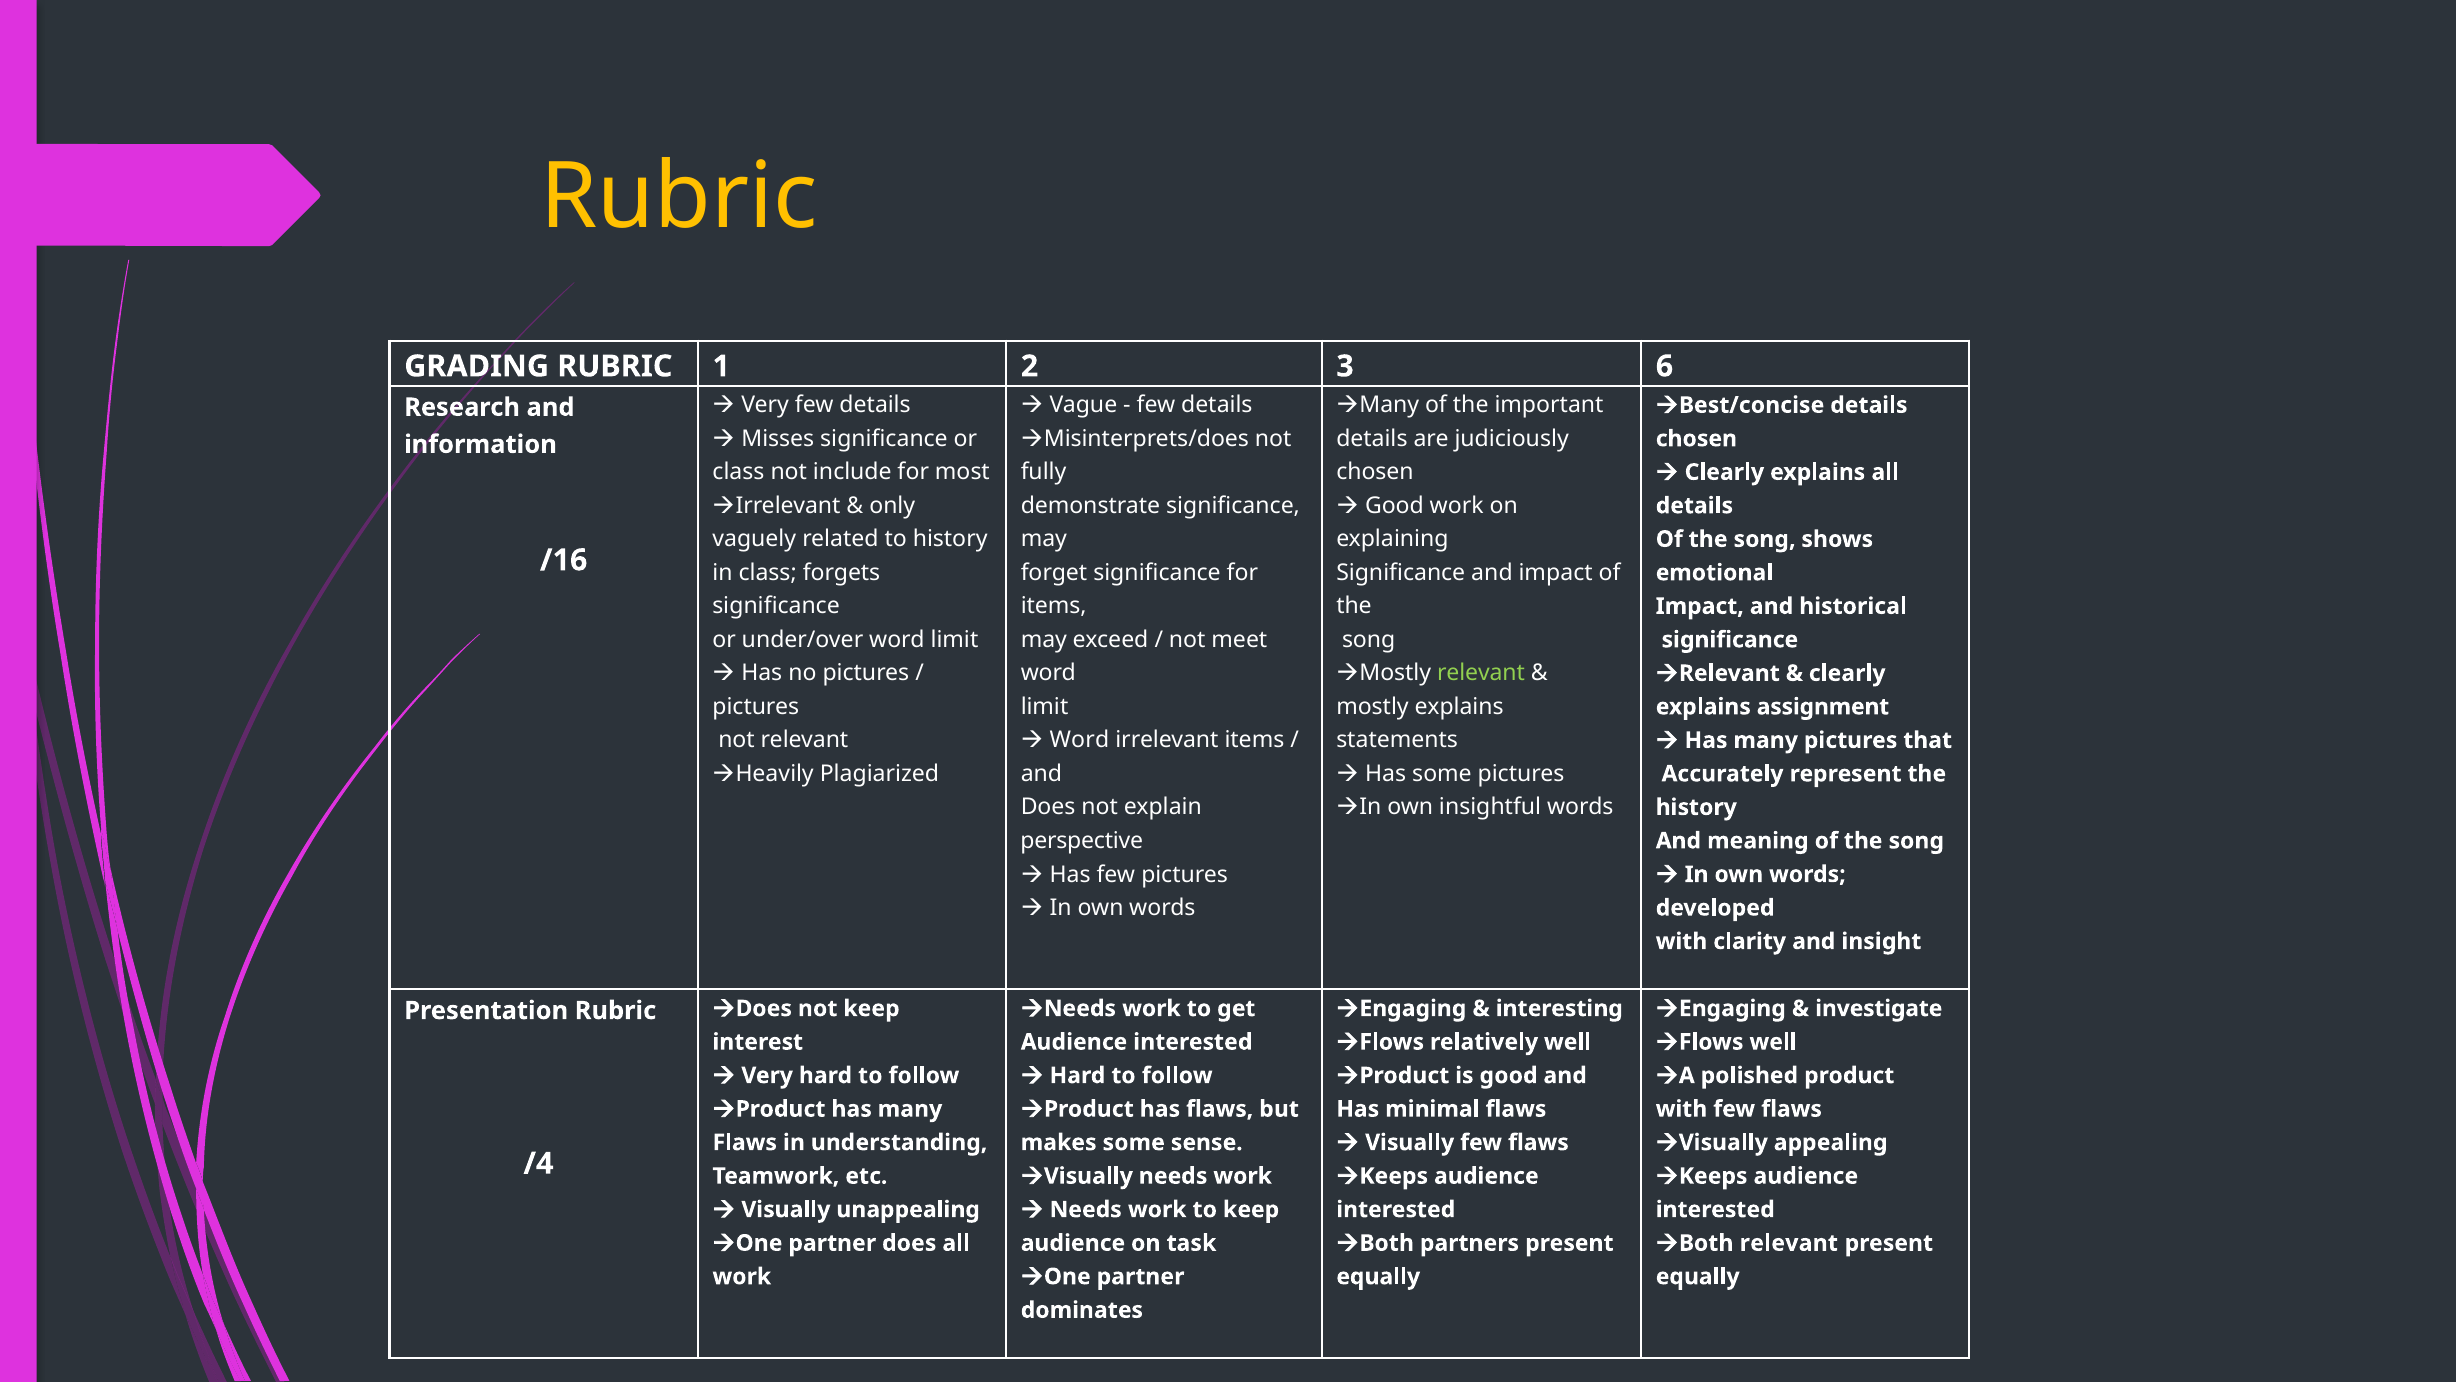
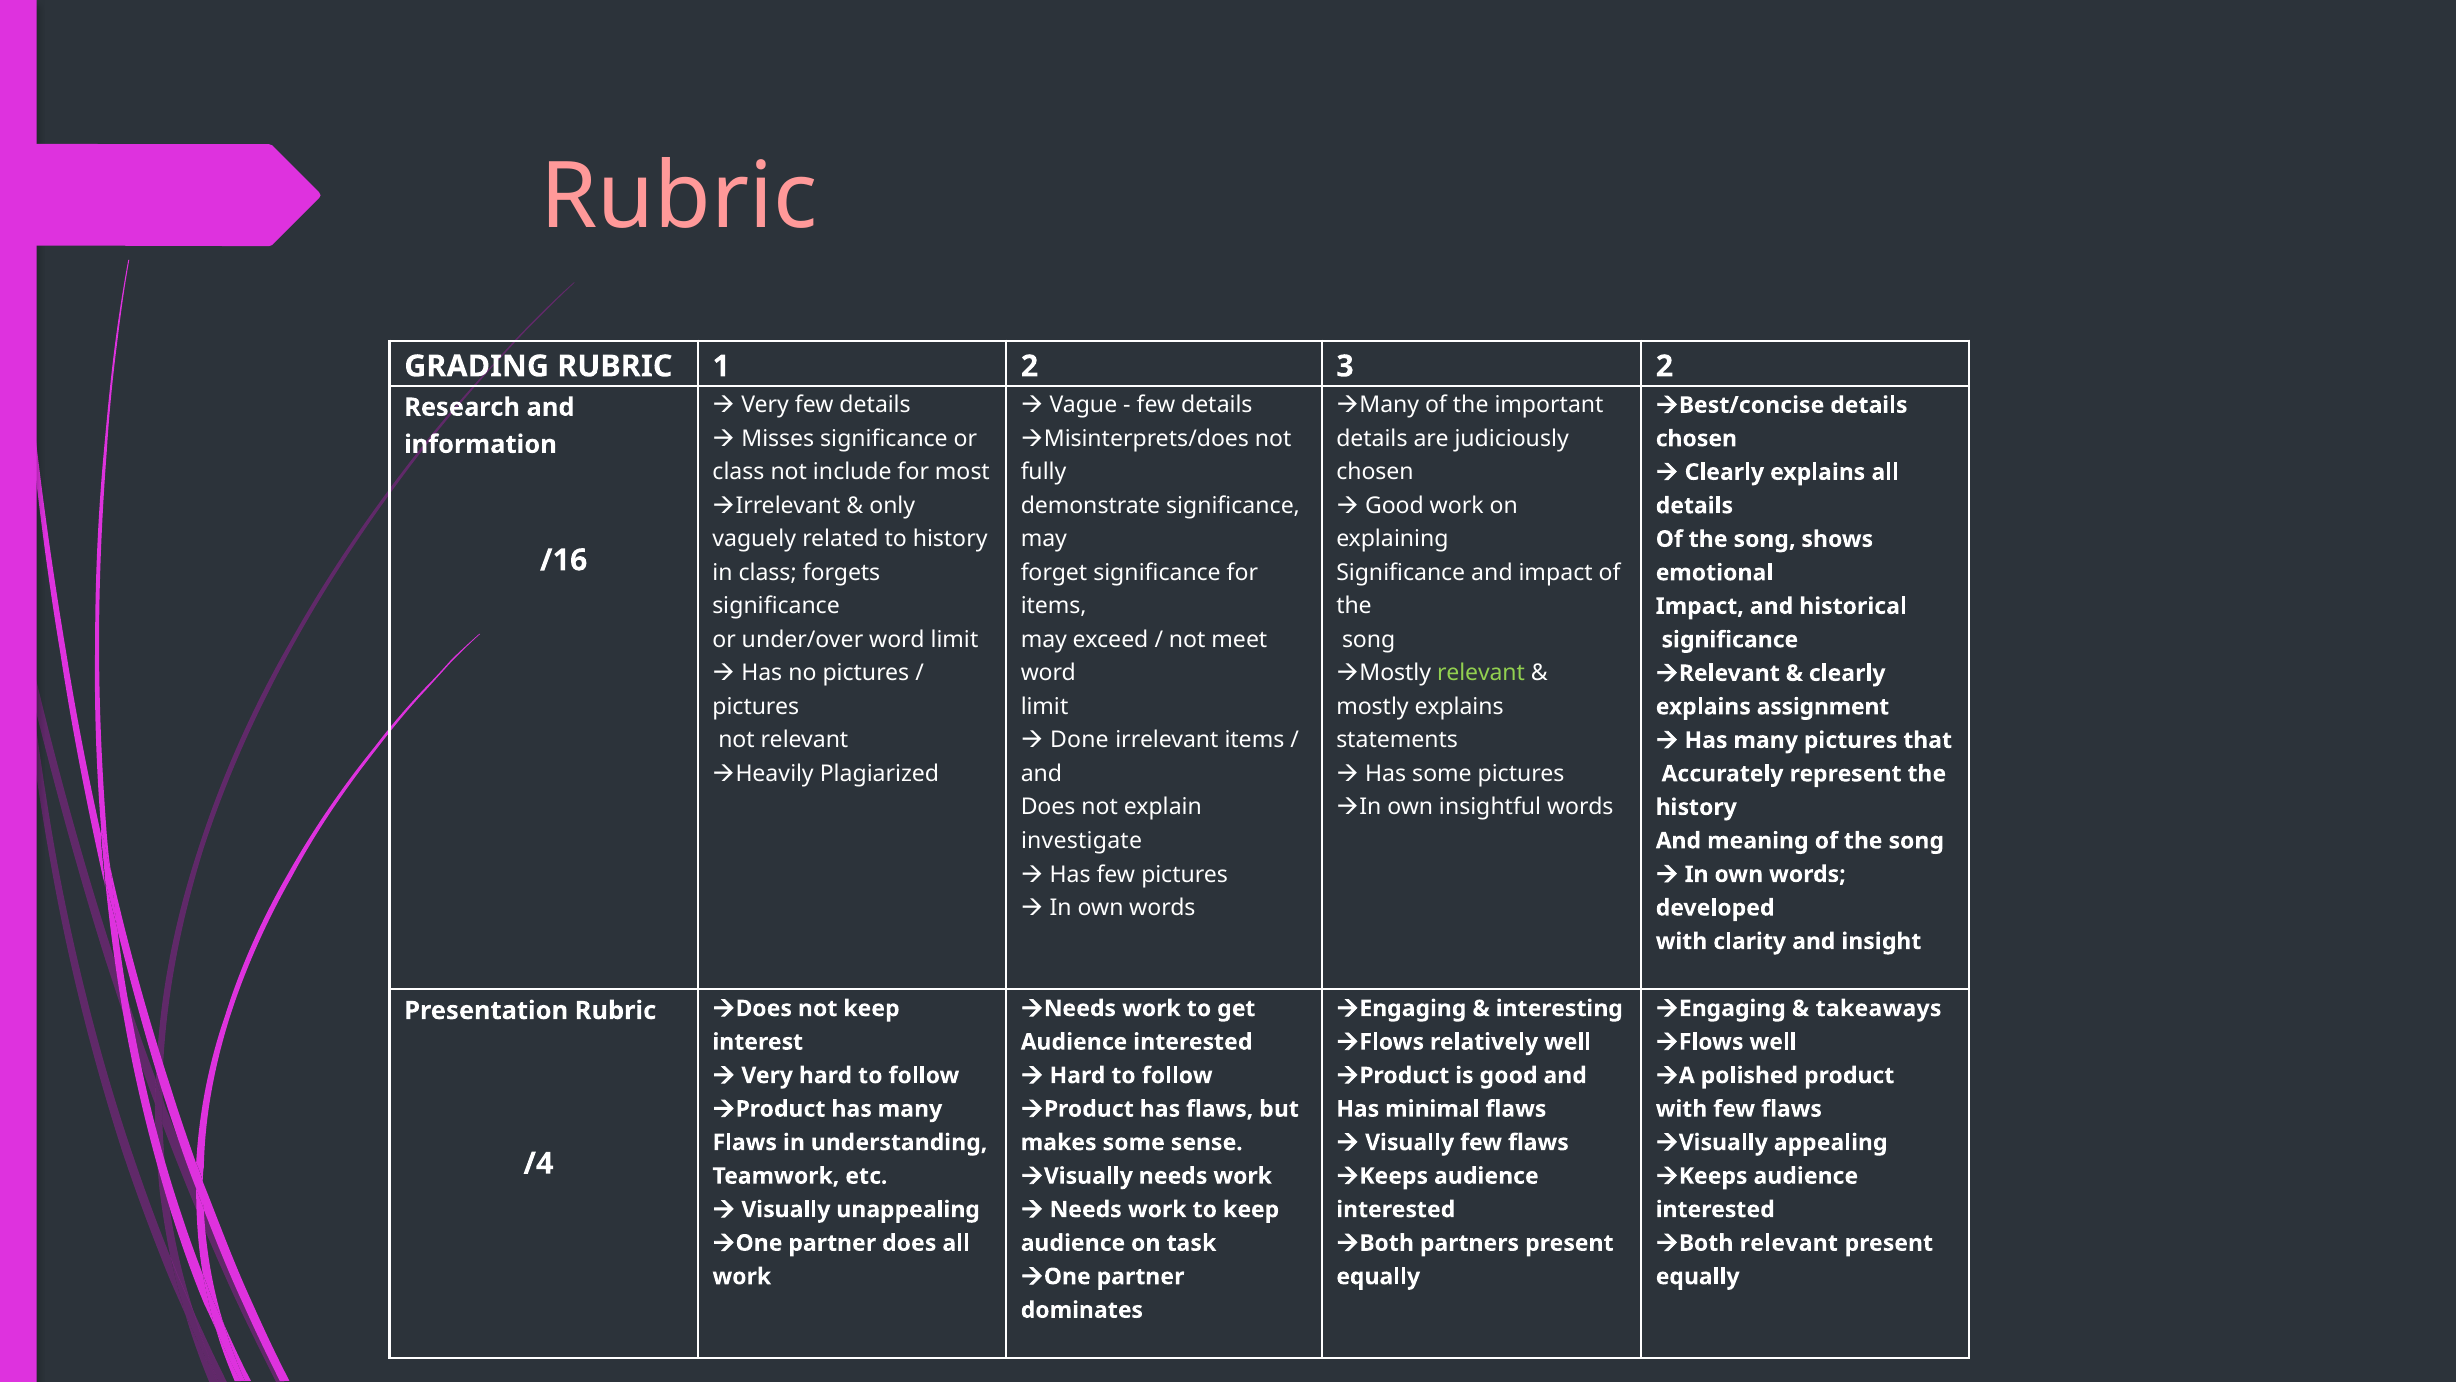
Rubric colour: yellow -> pink (679, 197)
3 6: 6 -> 2 (1665, 366)
Word: Word -> Done (1079, 740)
perspective: perspective -> investigate (1082, 841)
investigate: investigate -> takeaways (1879, 1008)
